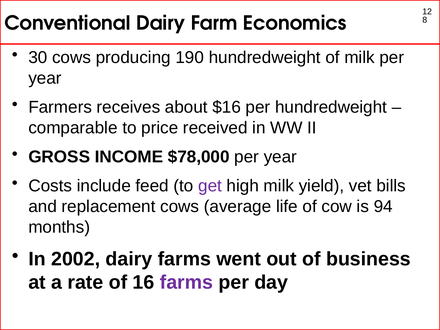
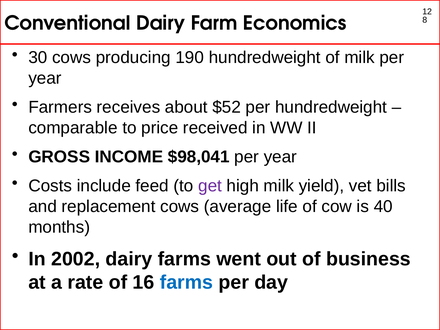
$16: $16 -> $52 (227, 107)
$78,000: $78,000 -> $98,041 (199, 157)
94: 94 -> 40 (383, 207)
farms colour: purple -> blue (186, 283)
